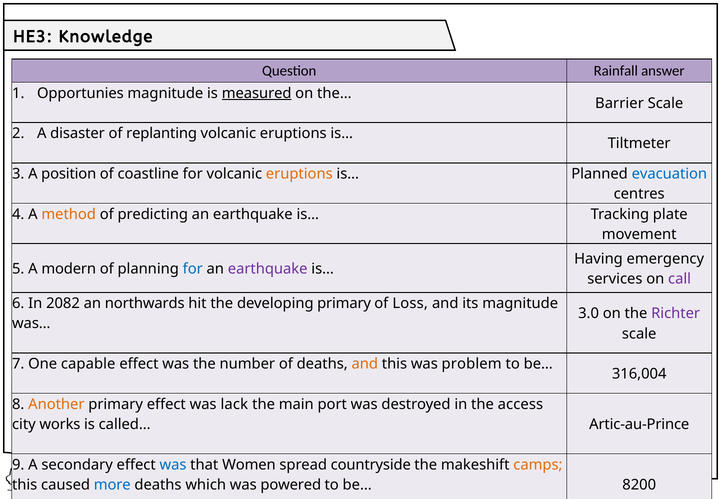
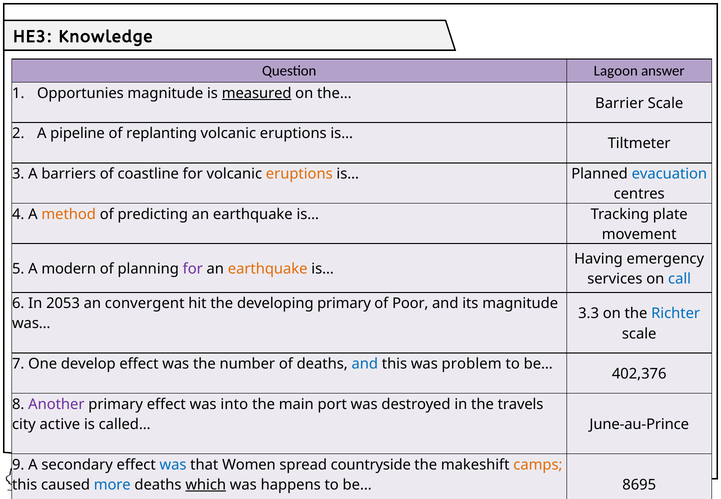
Rainfall: Rainfall -> Lagoon (616, 71)
disaster: disaster -> pipeline (78, 134)
position: position -> barriers (69, 174)
for colour: blue -> purple (193, 269)
earthquake colour: purple -> orange (268, 269)
call colour: purple -> blue (680, 279)
2082: 2082 -> 2053 (63, 304)
northwards: northwards -> convergent (145, 304)
Loss: Loss -> Poor (410, 304)
3.0: 3.0 -> 3.3 (589, 314)
Richter colour: purple -> blue (676, 314)
capable: capable -> develop (88, 364)
and colour: orange -> blue (365, 364)
316,004: 316,004 -> 402,376 (639, 374)
Another colour: orange -> purple (56, 404)
lack: lack -> into (234, 404)
access: access -> travels (521, 404)
works: works -> active (60, 425)
Artic-au-Prince: Artic-au-Prince -> June-au-Prince (639, 425)
which underline: none -> present (206, 485)
powered: powered -> happens (291, 485)
8200: 8200 -> 8695 (639, 485)
